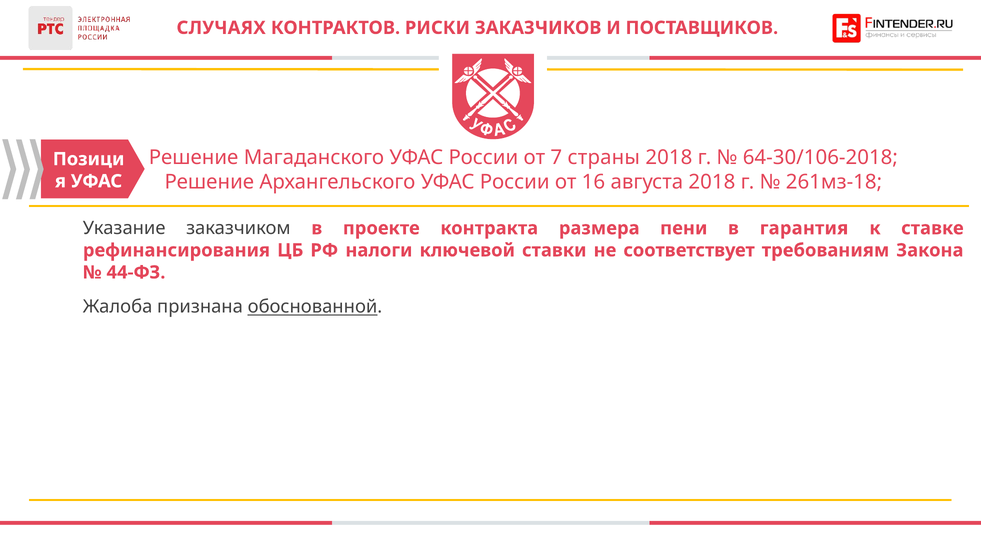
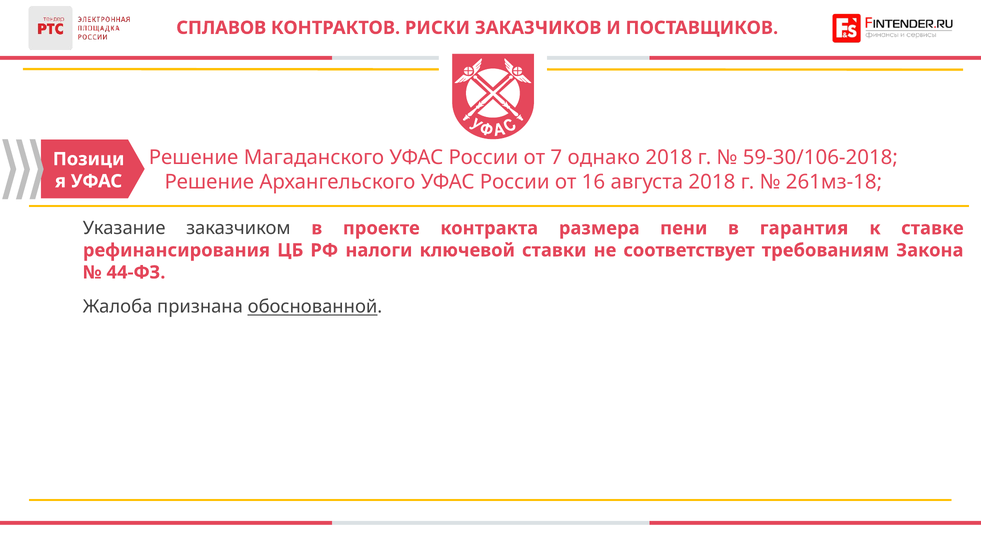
СЛУЧАЯХ: СЛУЧАЯХ -> СПЛАВОВ (221, 28)
страны: страны -> однако (604, 157)
64-30/106-2018: 64-30/106-2018 -> 59-30/106-2018 (820, 157)
